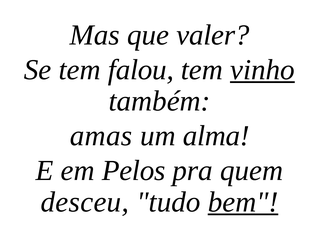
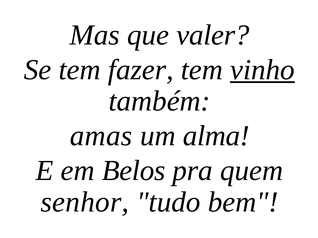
falou: falou -> fazer (141, 70)
Pelos: Pelos -> Belos (134, 171)
desceu: desceu -> senhor (85, 202)
bem underline: present -> none (243, 202)
